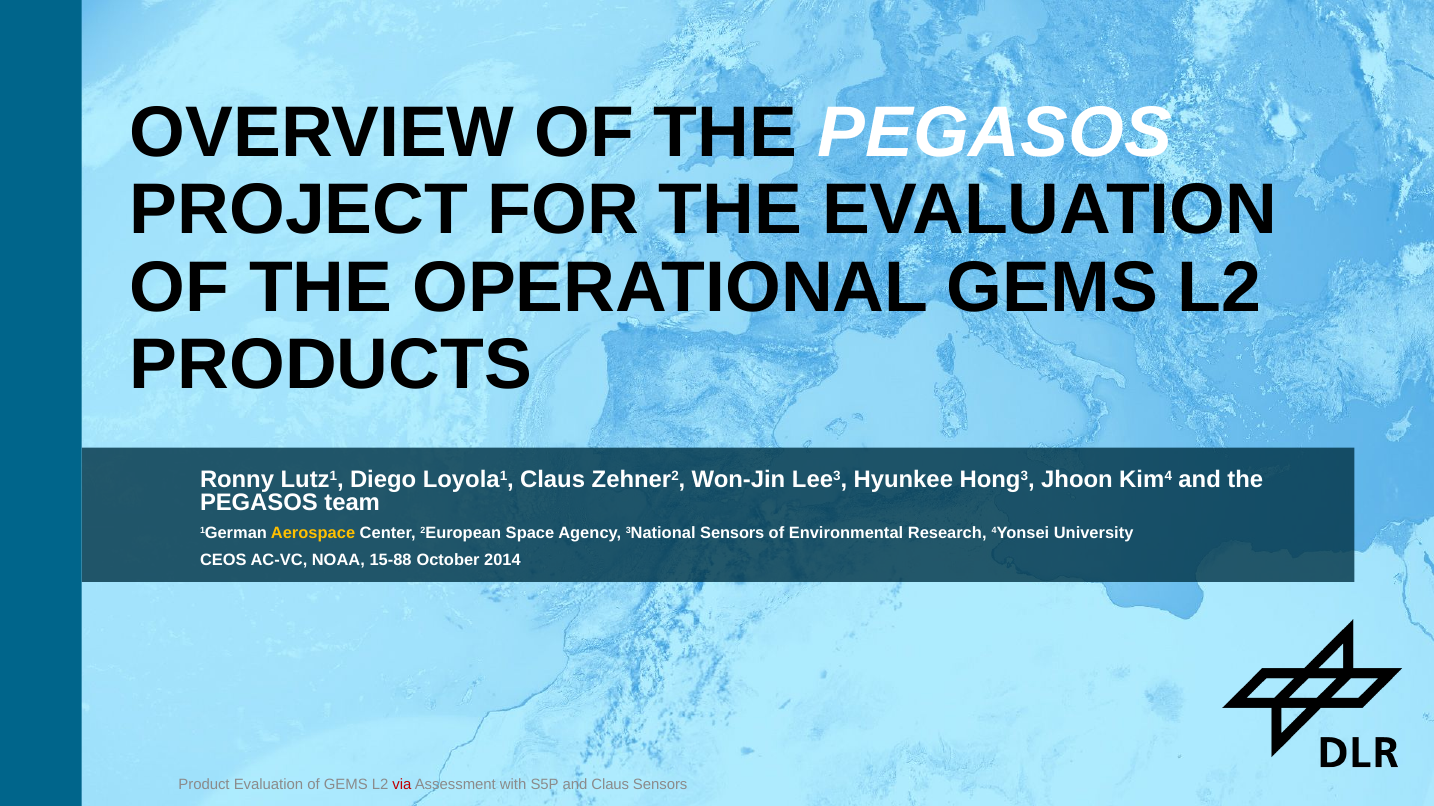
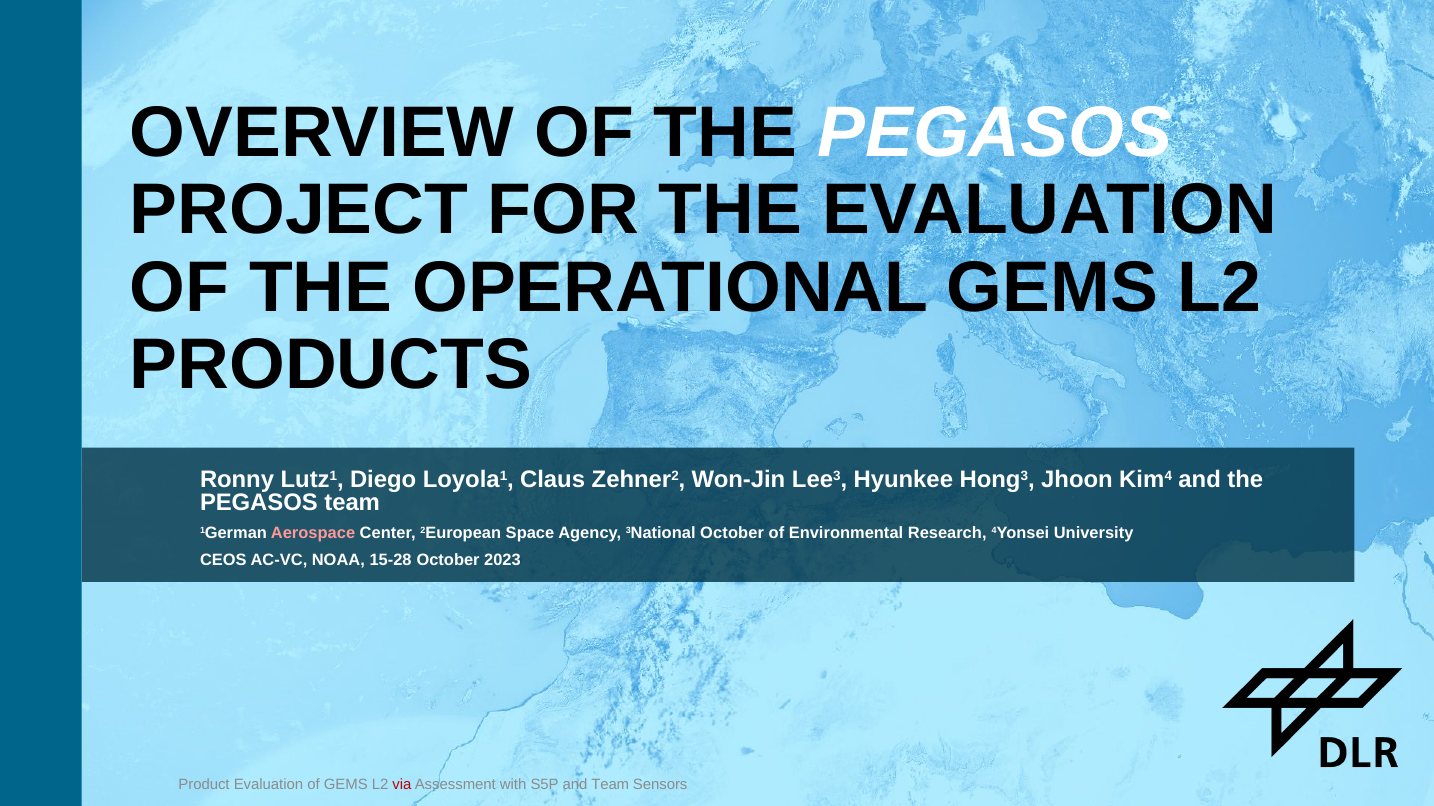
Aerospace colour: yellow -> pink (313, 533)
3National Sensors: Sensors -> October (732, 533)
15-88: 15-88 -> 15-28 (391, 561)
2014: 2014 -> 2023 (502, 561)
and Claus: Claus -> Team (610, 785)
